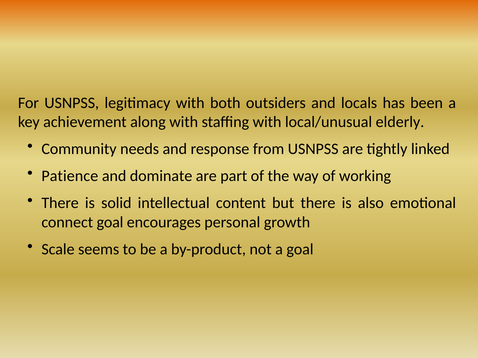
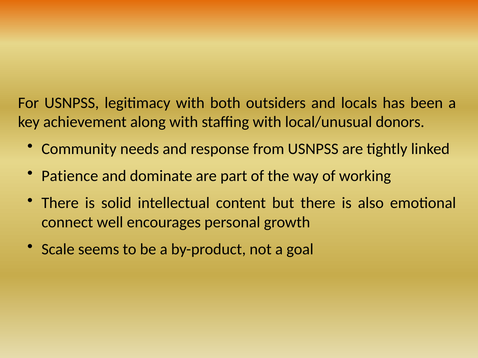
elderly: elderly -> donors (400, 122)
connect goal: goal -> well (110, 222)
